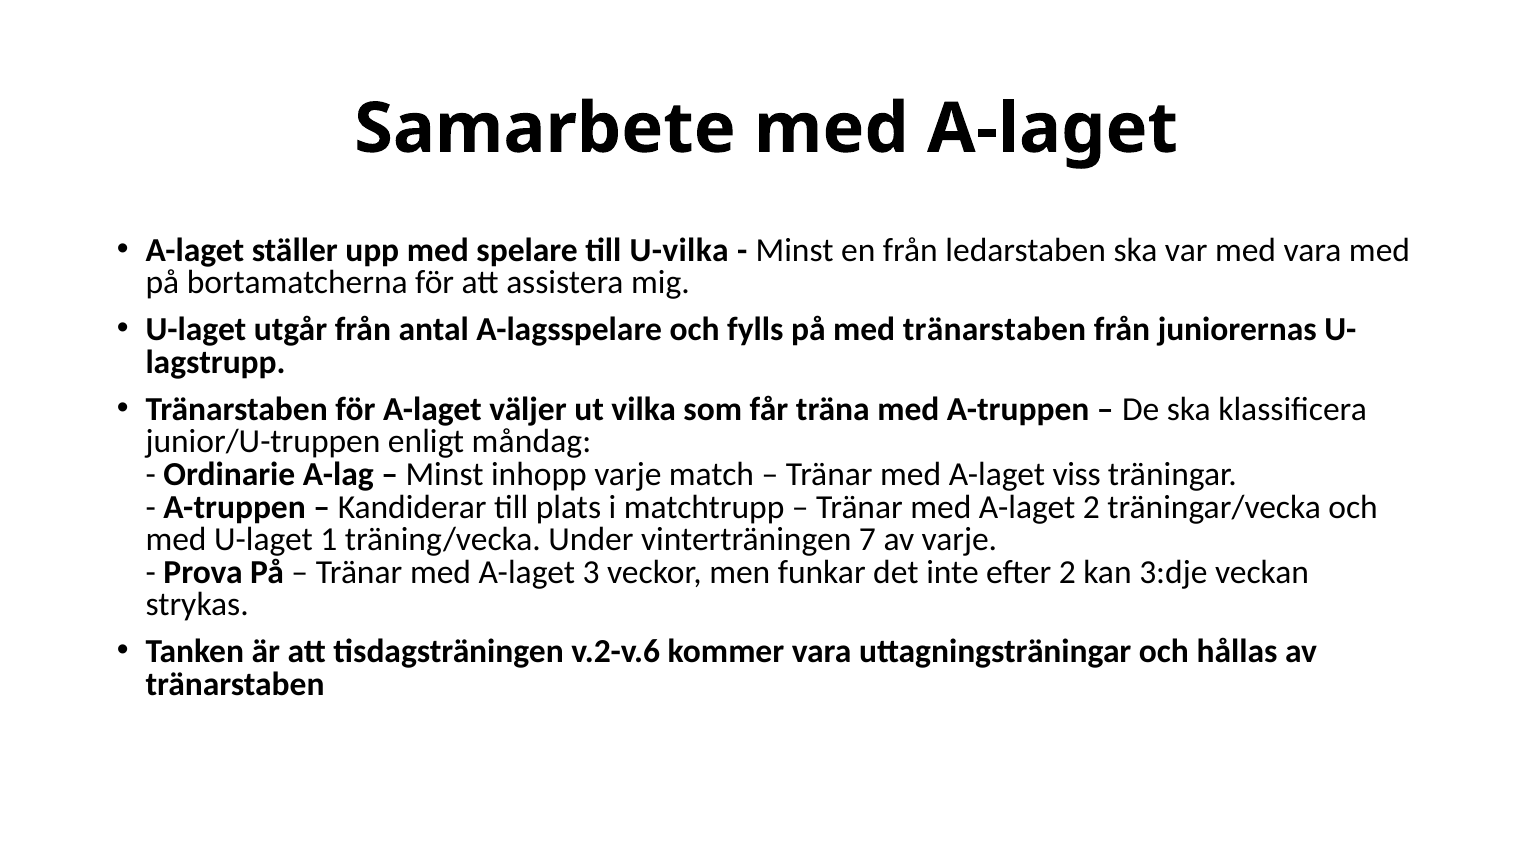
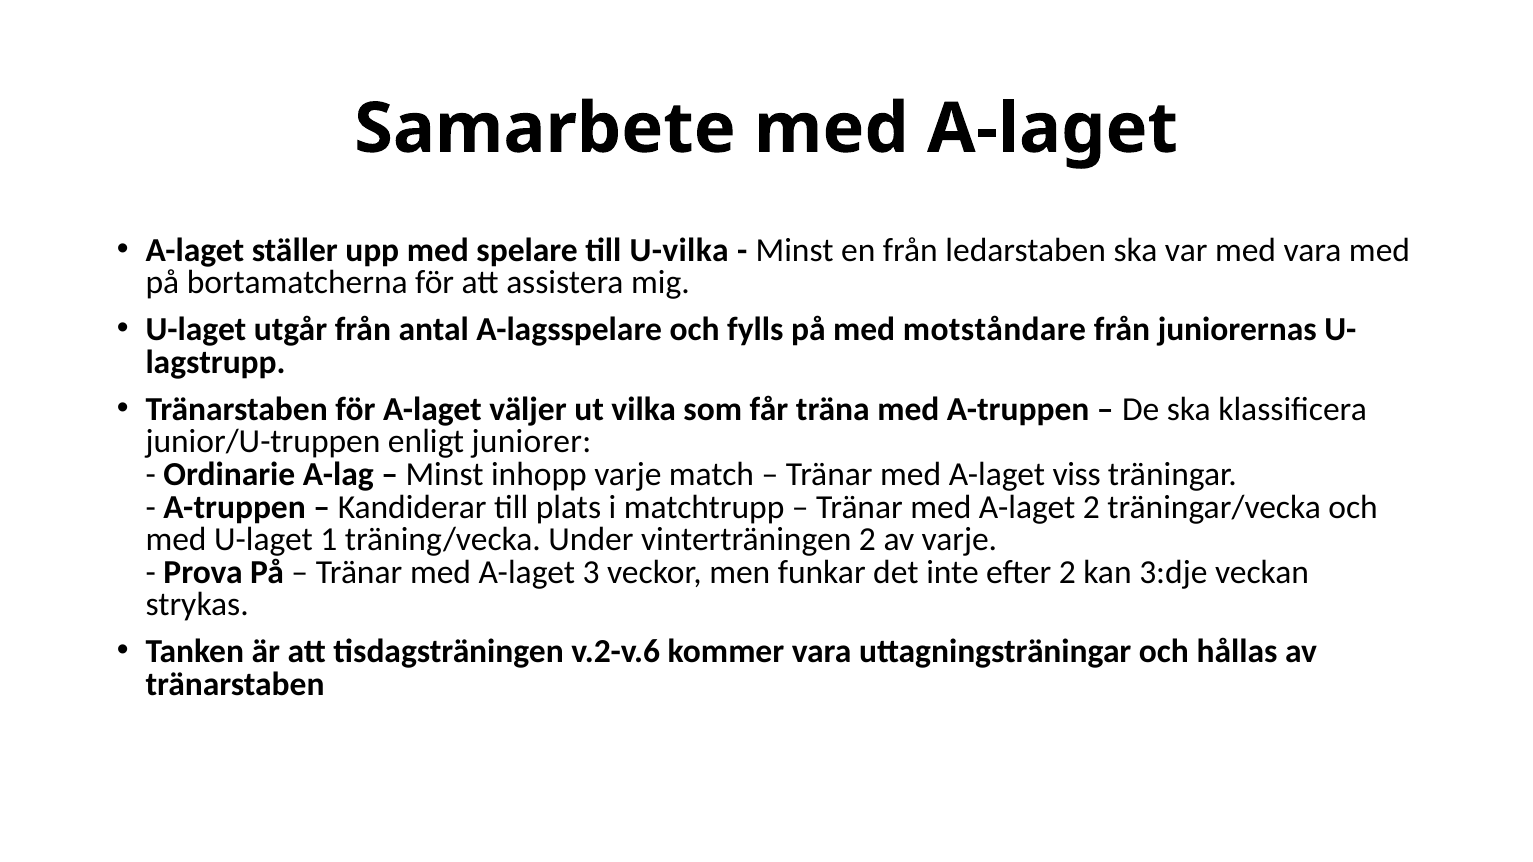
med tränarstaben: tränarstaben -> motståndare (994, 330)
måndag: måndag -> juniorer (531, 442)
vinterträningen 7: 7 -> 2 (867, 540)
